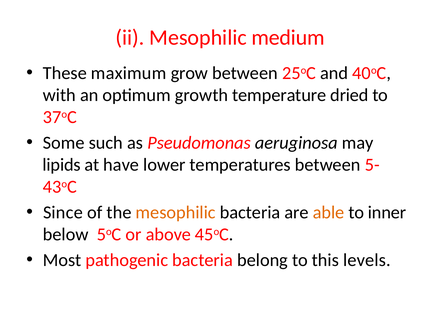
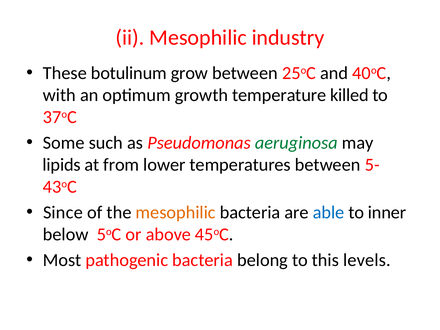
medium: medium -> industry (288, 37)
maximum: maximum -> botulinum (129, 73)
dried: dried -> killed (349, 95)
aeruginosa colour: black -> green (296, 143)
have: have -> from (121, 165)
able colour: orange -> blue (329, 212)
